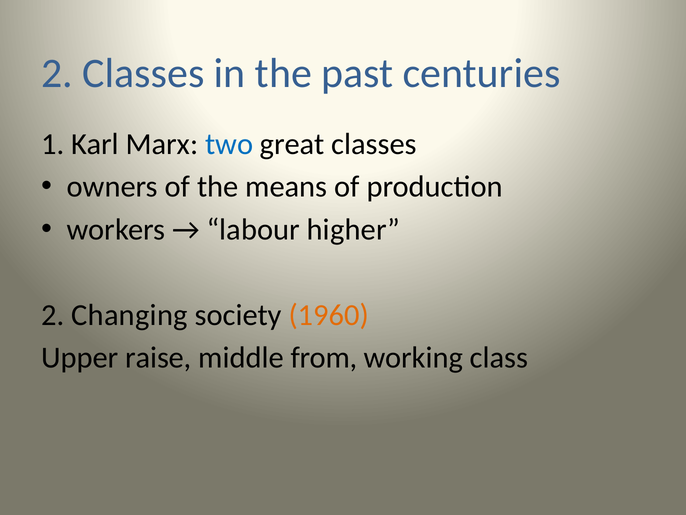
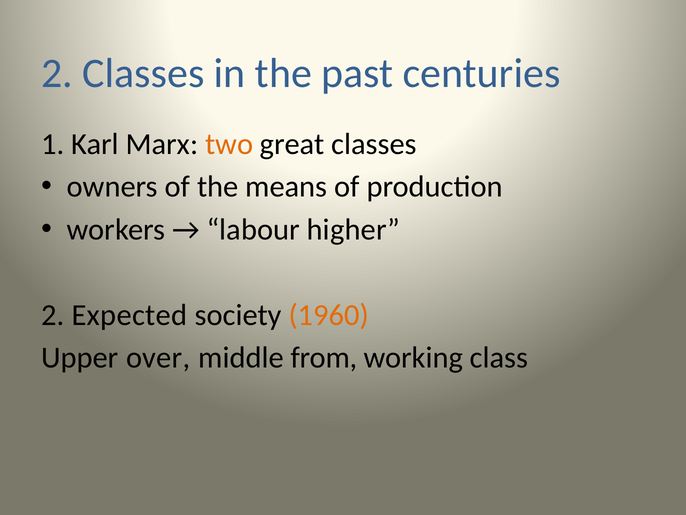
two colour: blue -> orange (229, 144)
Changing: Changing -> Expected (129, 315)
raise: raise -> over (158, 358)
